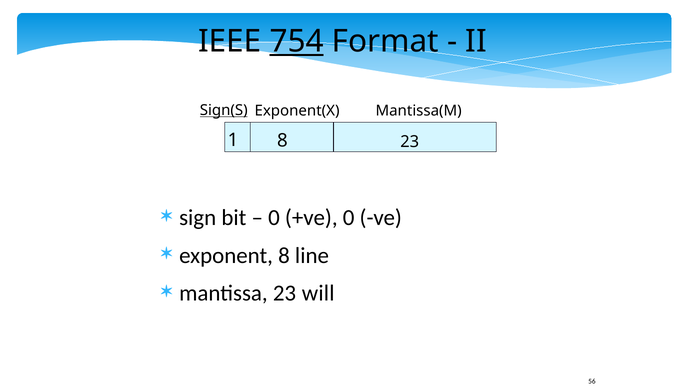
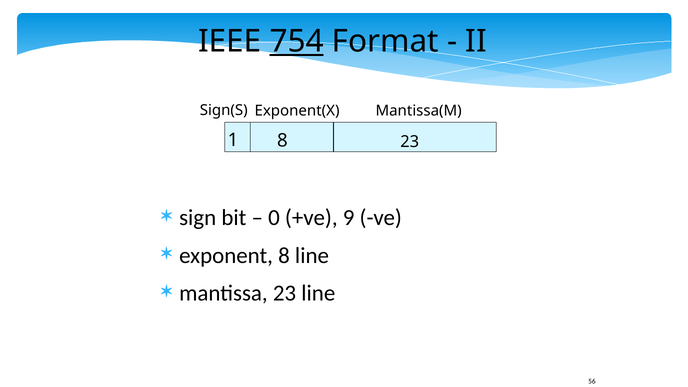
Sign(S underline: present -> none (224, 110)
+ve 0: 0 -> 9 (349, 218)
23 will: will -> line (318, 293)
